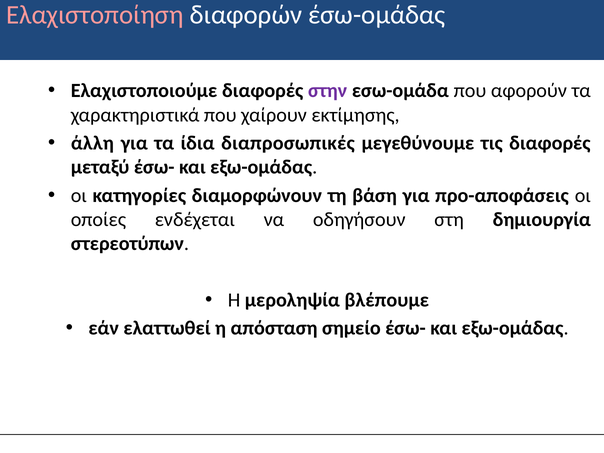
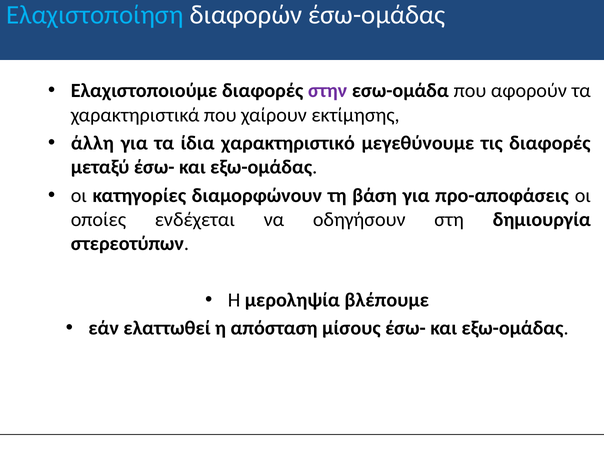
Ελαχιστοποίηση colour: pink -> light blue (95, 15)
διαπροσωπικές: διαπροσωπικές -> χαρακτηριστικό (288, 143)
σημείο: σημείο -> μίσους (351, 328)
